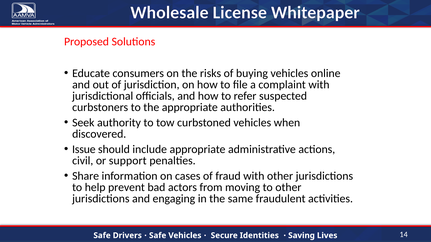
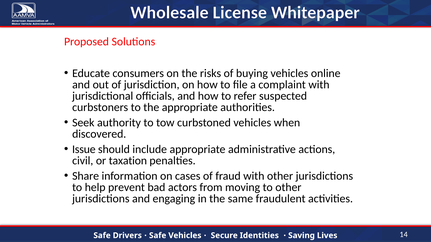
support: support -> taxation (128, 161)
